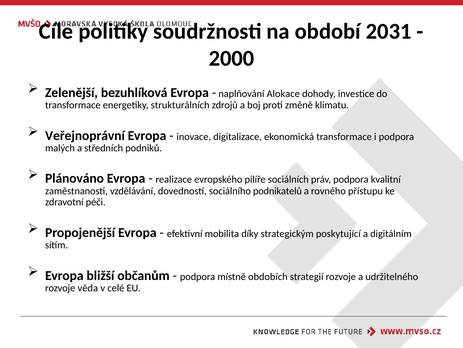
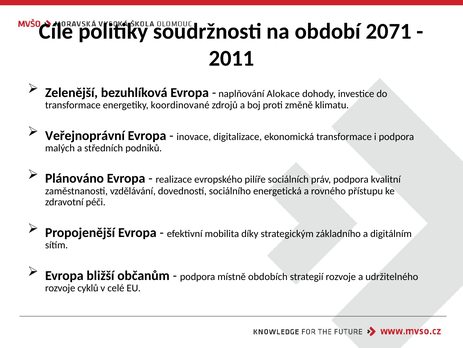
2031: 2031 -> 2071 (389, 31)
2000: 2000 -> 2011 (231, 58)
strukturálních: strukturálních -> koordinované (180, 105)
podnikatelů: podnikatelů -> energetická (277, 191)
poskytující: poskytující -> základního (338, 233)
věda: věda -> cyklů (88, 287)
